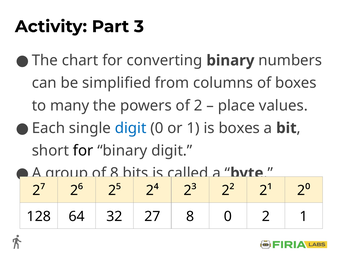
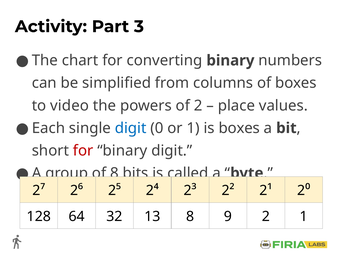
many: many -> video (70, 105)
for colour: black -> red (83, 150)
27: 27 -> 13 (152, 216)
8 0: 0 -> 9 (228, 216)
